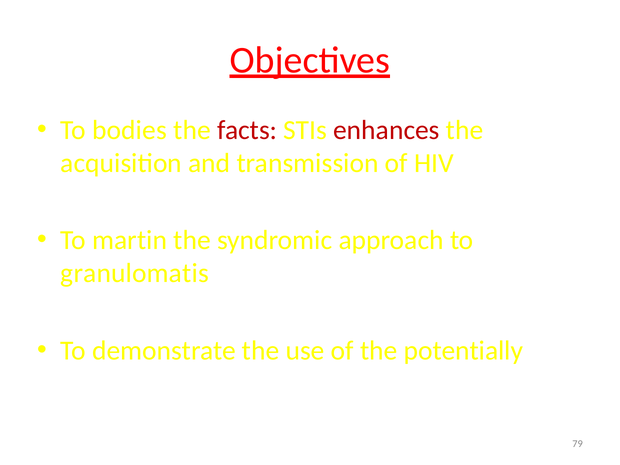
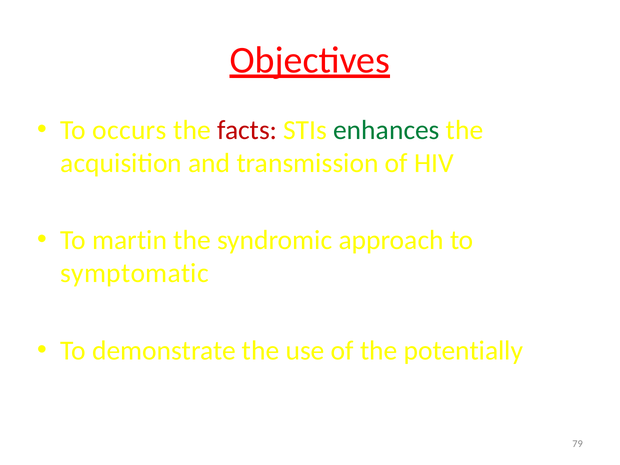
bodies: bodies -> occurs (129, 130)
enhances colour: red -> green (386, 130)
granulomatis: granulomatis -> symptomatic (135, 273)
